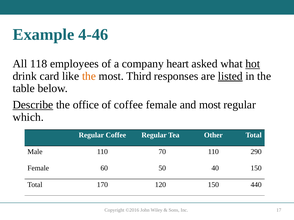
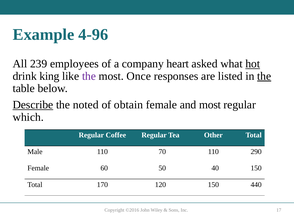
4-46: 4-46 -> 4-96 (93, 35)
118: 118 -> 239 (39, 64)
card: card -> king (49, 76)
the colour: orange -> purple (89, 76)
Third: Third -> Once (139, 76)
listed underline: present -> none (230, 76)
the underline: none -> present (264, 76)
office: office -> noted (86, 105)
of coffee: coffee -> obtain (129, 105)
